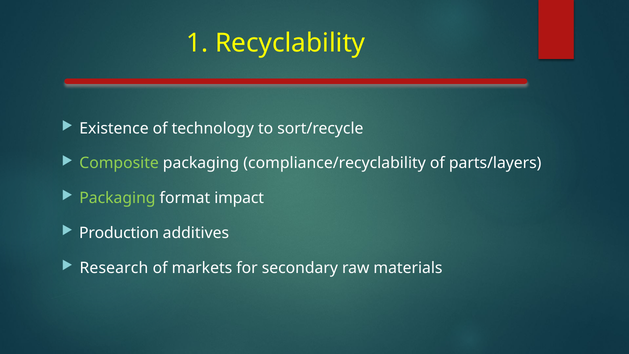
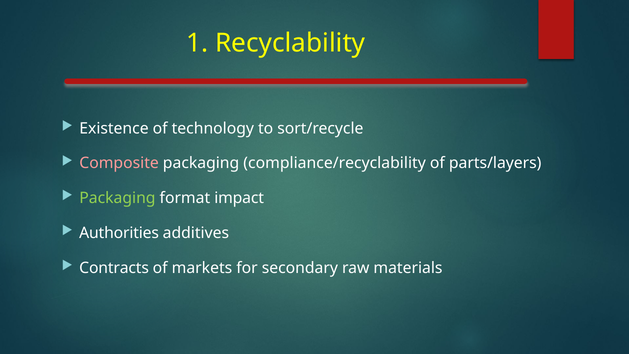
Composite colour: light green -> pink (119, 163)
Production: Production -> Authorities (119, 233)
Research: Research -> Contracts (114, 268)
